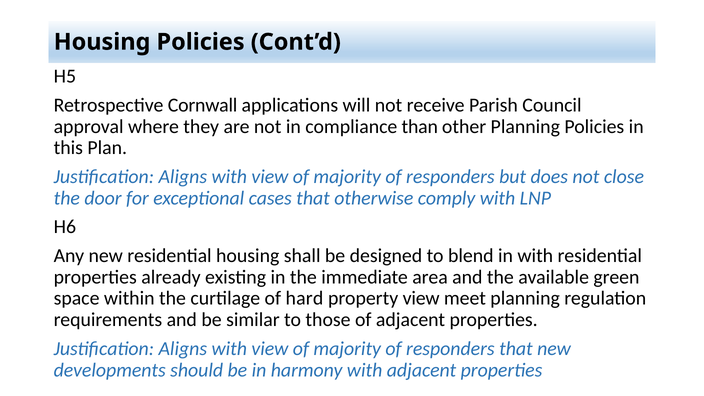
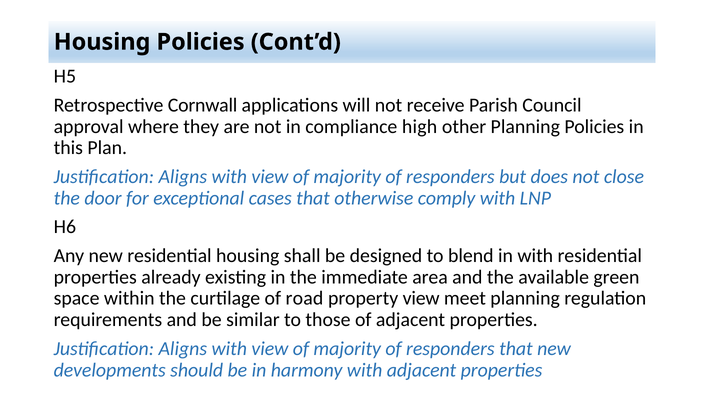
than: than -> high (420, 127)
hard: hard -> road (304, 298)
